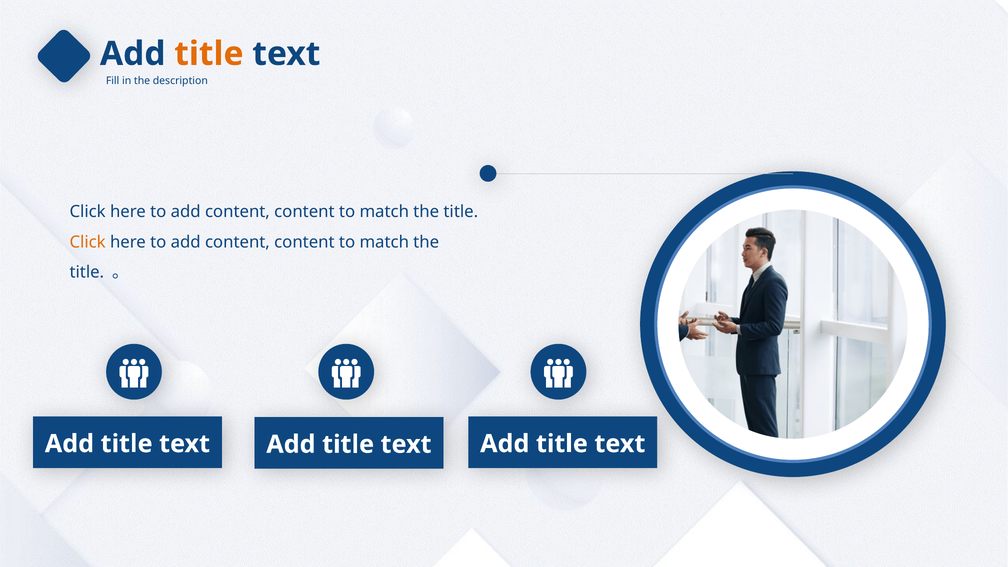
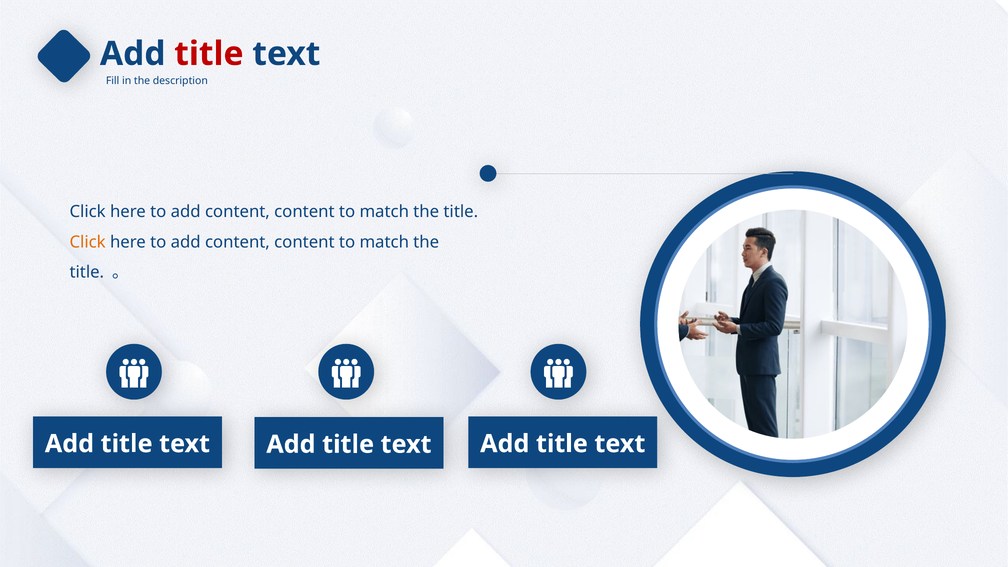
title colour: orange -> red (209, 54)
